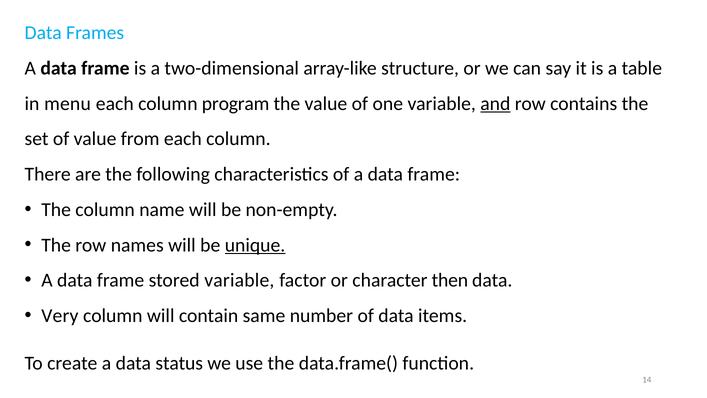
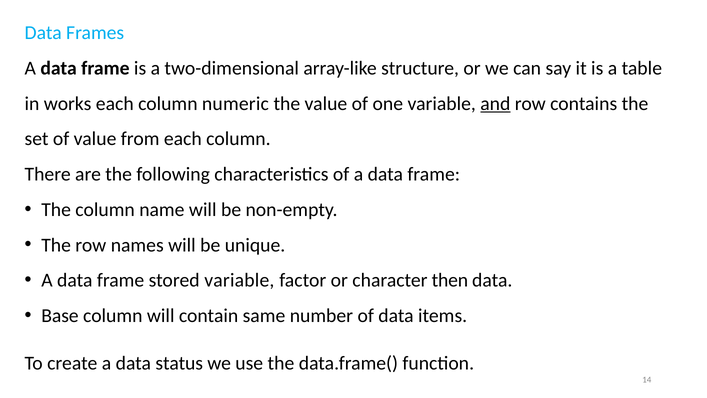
menu: menu -> works (68, 104)
program: program -> numeric (235, 104)
unique underline: present -> none (255, 245)
Very: Very -> Base (60, 316)
